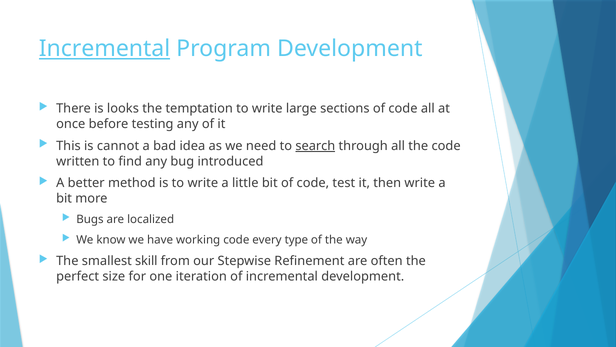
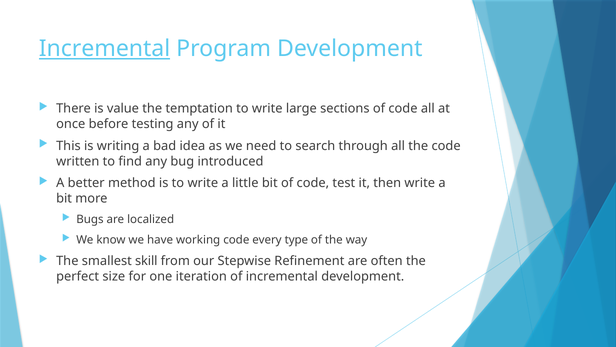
looks: looks -> value (123, 108)
cannot: cannot -> writing (118, 146)
search underline: present -> none (315, 146)
